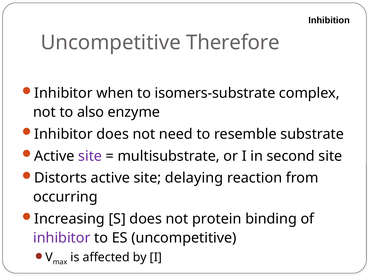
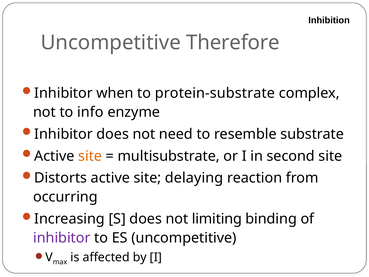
isomers-substrate: isomers-substrate -> protein-substrate (215, 93)
also: also -> info (90, 112)
site colour: purple -> orange (90, 156)
protein: protein -> limiting (217, 219)
